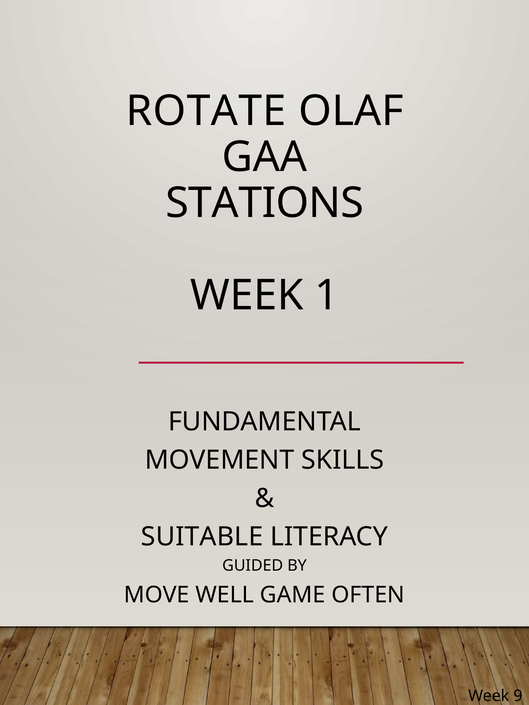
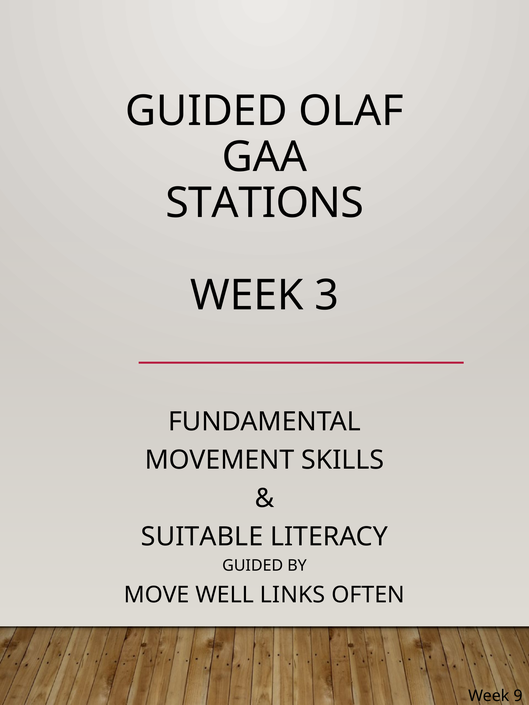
ROTATE: ROTATE -> GUIDED (206, 111)
1: 1 -> 3 (327, 295)
GAME: GAME -> LINKS (293, 595)
